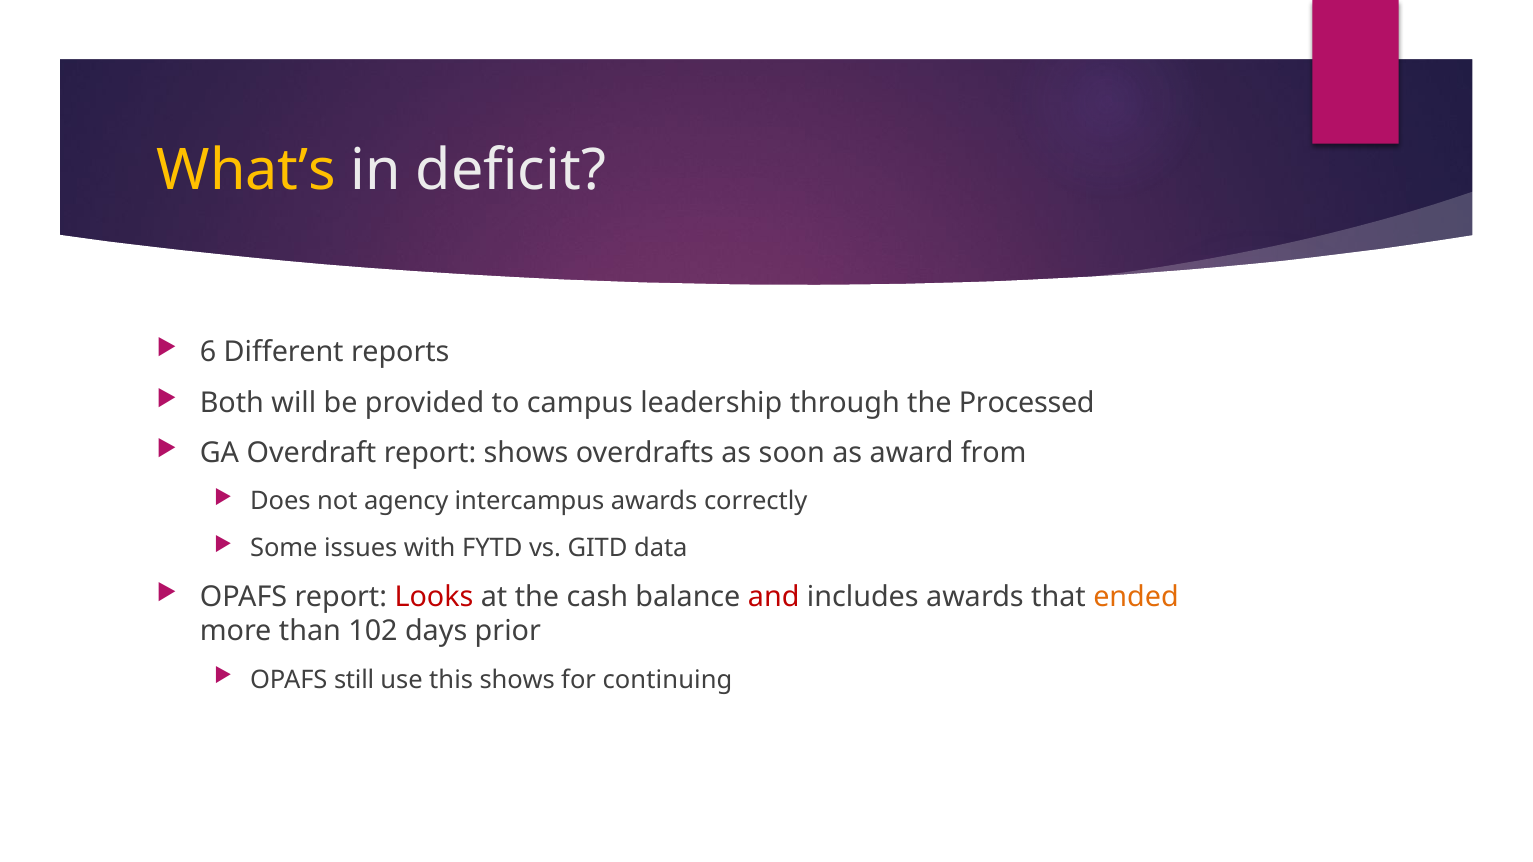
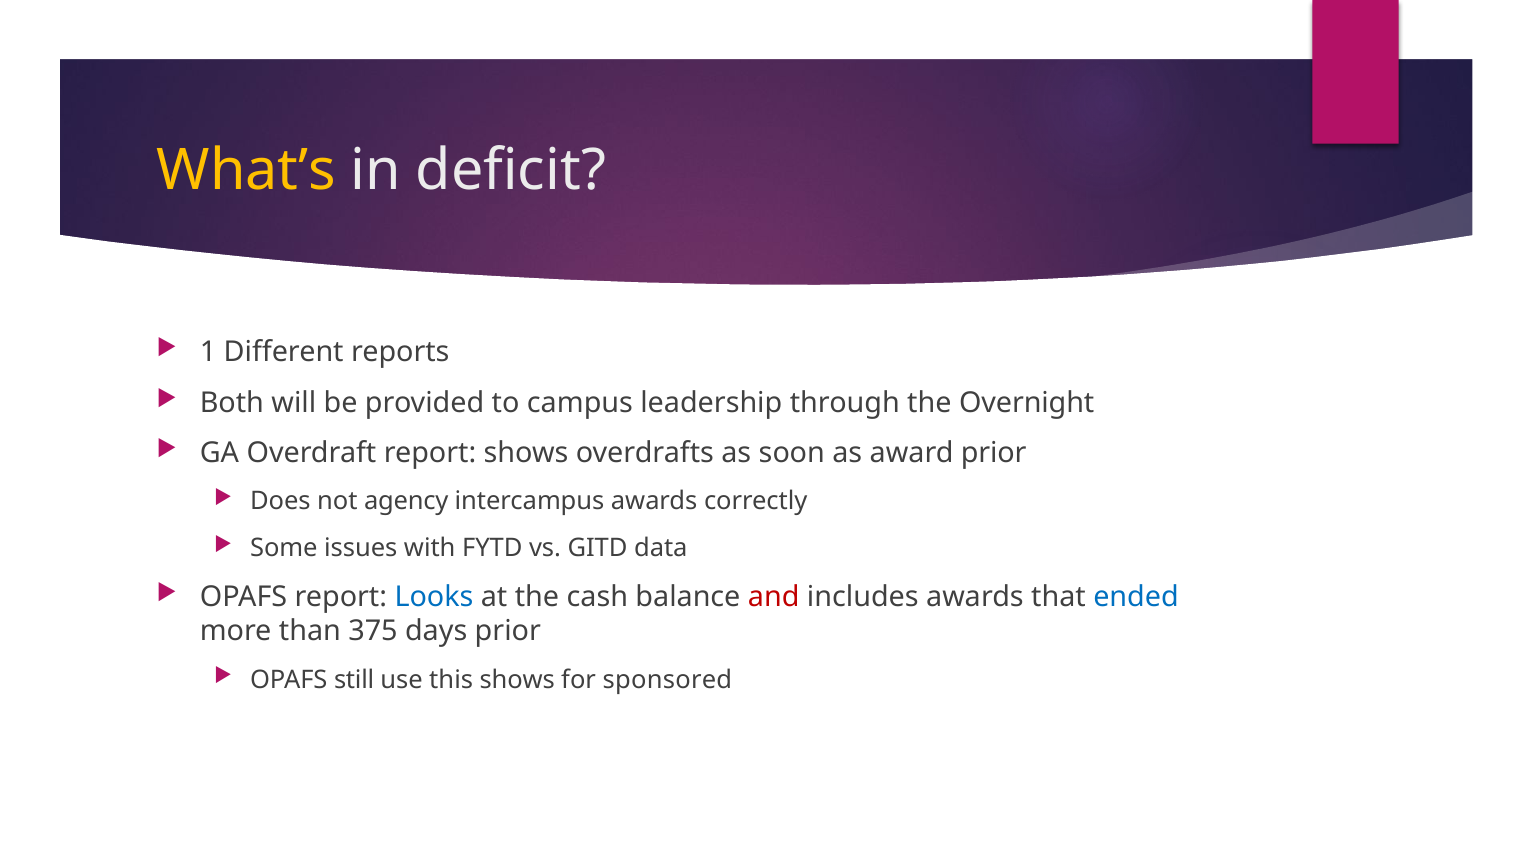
6: 6 -> 1 (208, 352)
Processed: Processed -> Overnight (1027, 403)
award from: from -> prior (994, 453)
Looks colour: red -> blue (434, 597)
ended colour: orange -> blue (1136, 597)
102: 102 -> 375 (373, 632)
continuing: continuing -> sponsored (667, 680)
